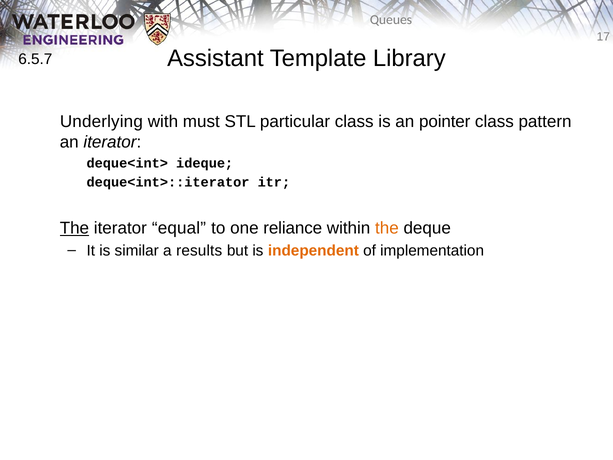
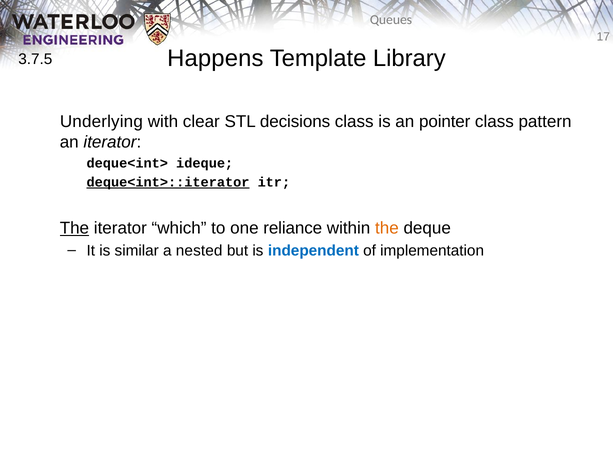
Assistant: Assistant -> Happens (215, 58)
6.5.7: 6.5.7 -> 3.7.5 (35, 59)
must: must -> clear (201, 122)
particular: particular -> decisions (295, 122)
deque<int>::iterator underline: none -> present (168, 182)
equal: equal -> which (179, 228)
results: results -> nested (199, 250)
independent colour: orange -> blue (313, 250)
